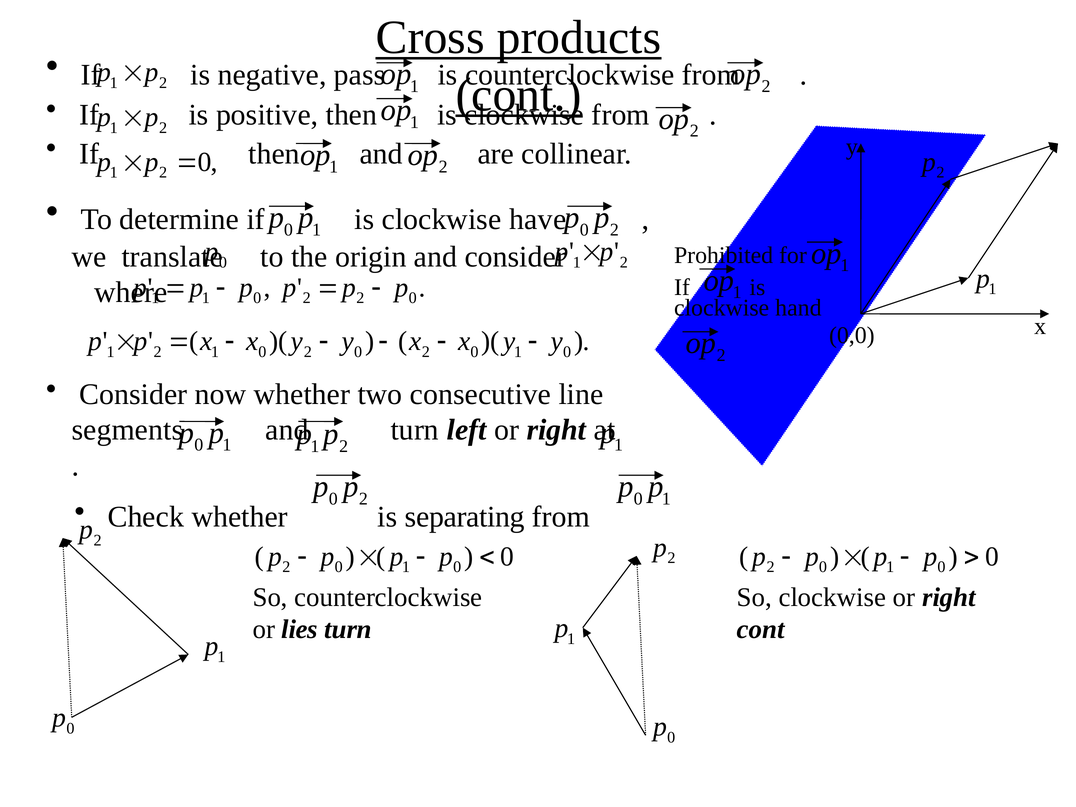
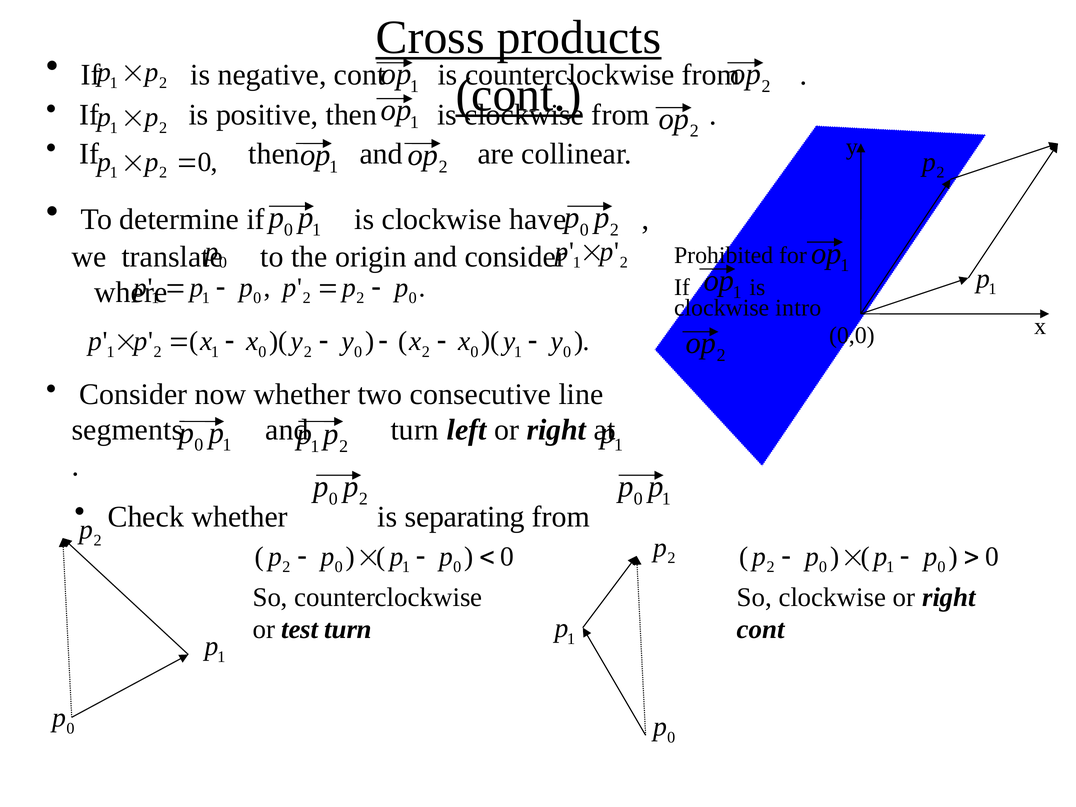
negative pass: pass -> cont (360, 75)
hand: hand -> intro (798, 308)
lies: lies -> test (300, 629)
